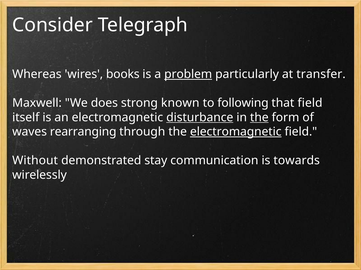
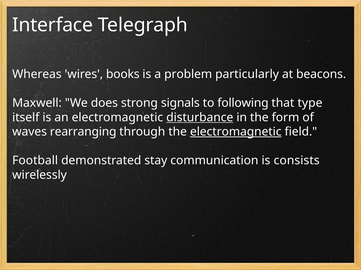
Consider: Consider -> Interface (53, 25)
problem underline: present -> none (188, 74)
transfer: transfer -> beacons (321, 74)
known: known -> signals (180, 103)
that field: field -> type (310, 103)
the underline: present -> none (259, 118)
Without: Without -> Football (35, 161)
towards: towards -> consists (297, 161)
